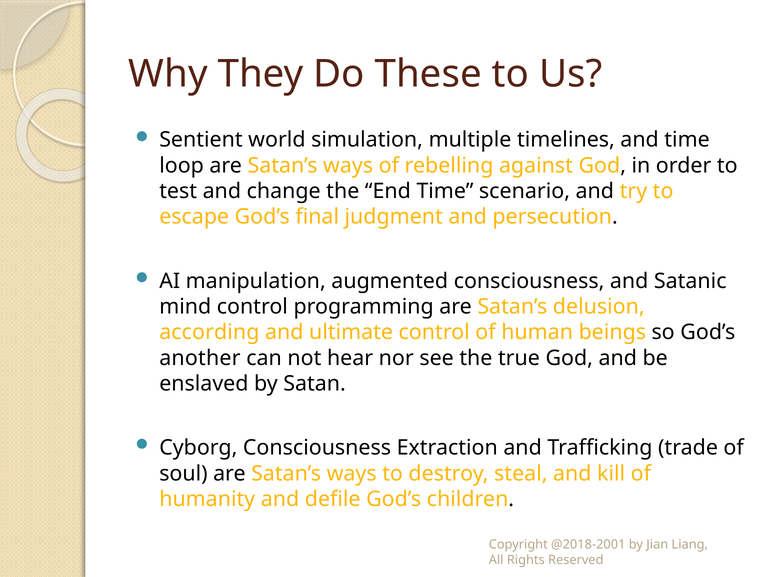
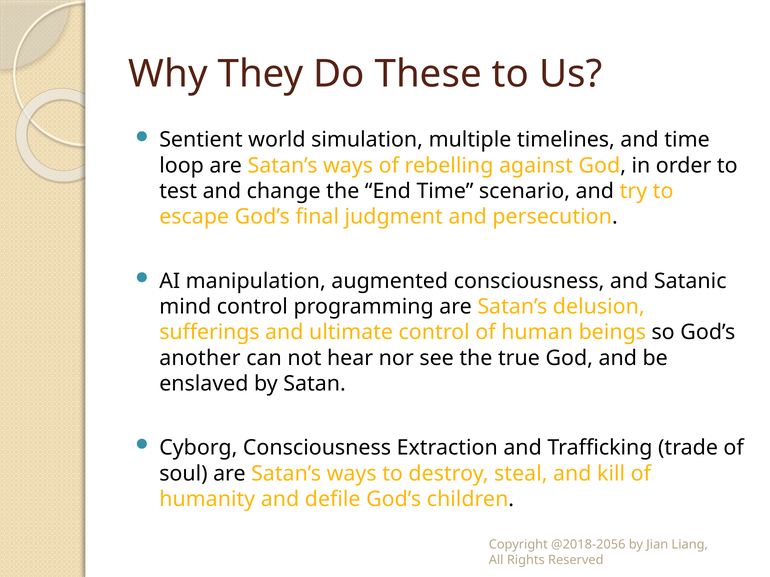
according: according -> sufferings (209, 333)
@2018-2001: @2018-2001 -> @2018-2056 (588, 545)
